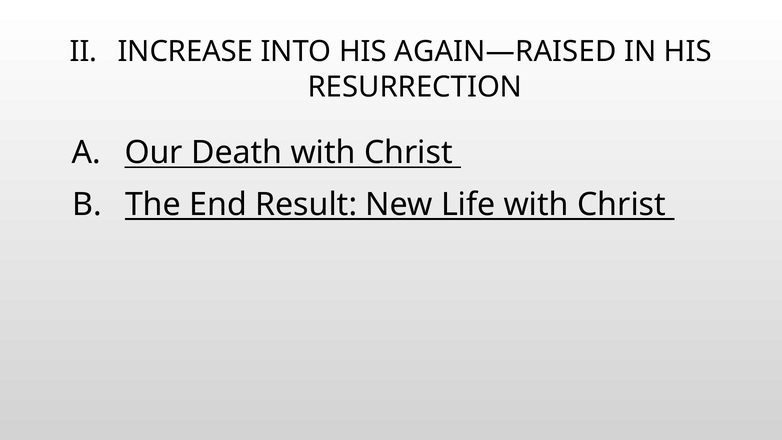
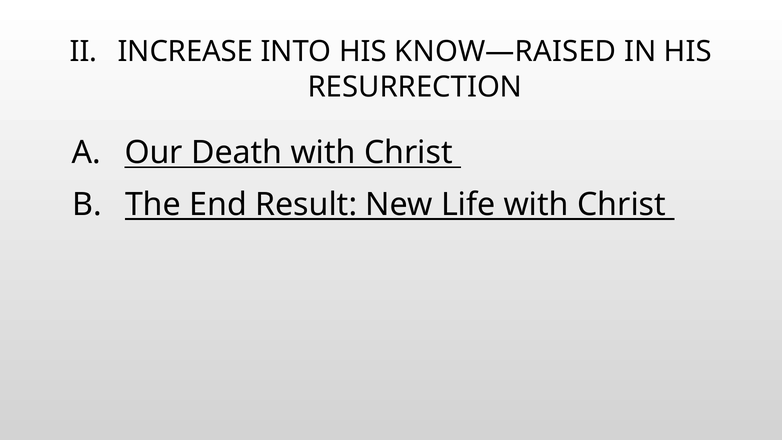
AGAIN—RAISED: AGAIN—RAISED -> KNOW—RAISED (505, 52)
